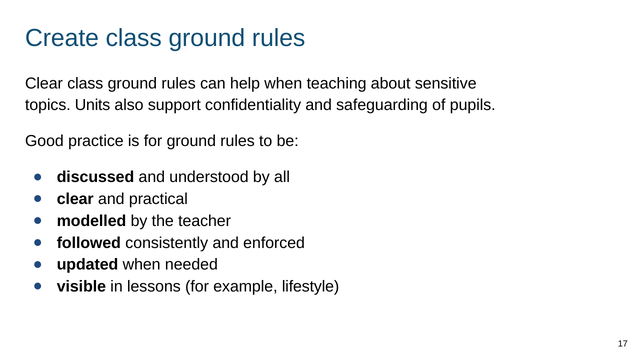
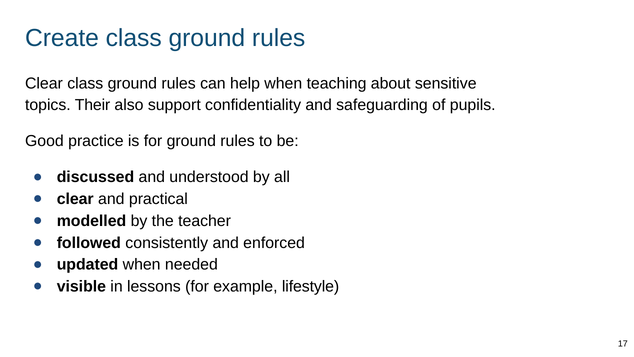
Units: Units -> Their (93, 105)
